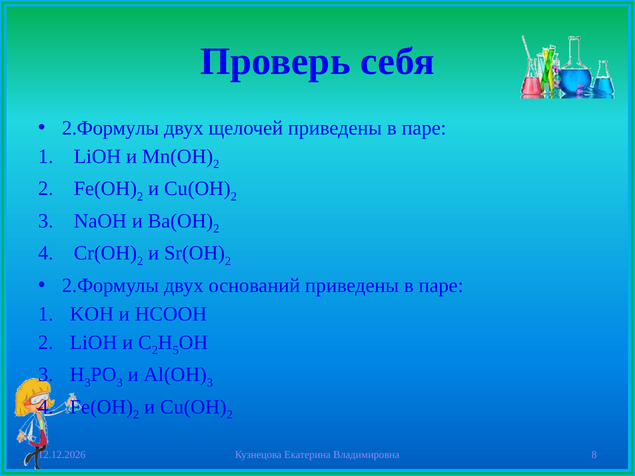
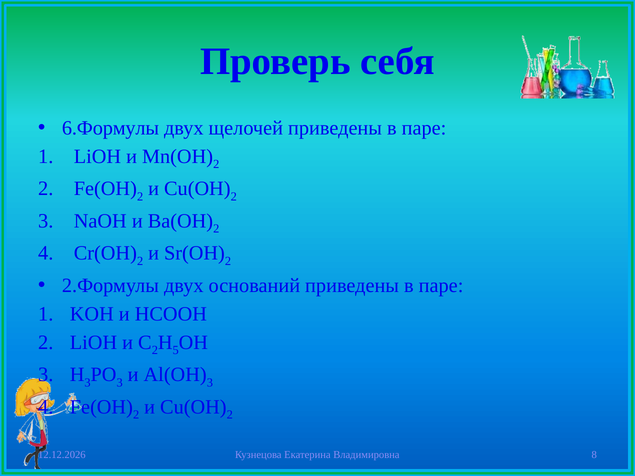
2.Формулы: 2.Формулы -> 6.Формулы (110, 128)
